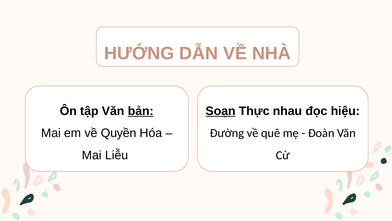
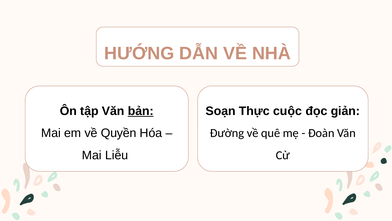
Soạn underline: present -> none (221, 111)
nhau: nhau -> cuộc (288, 111)
hiệu: hiệu -> giản (345, 111)
